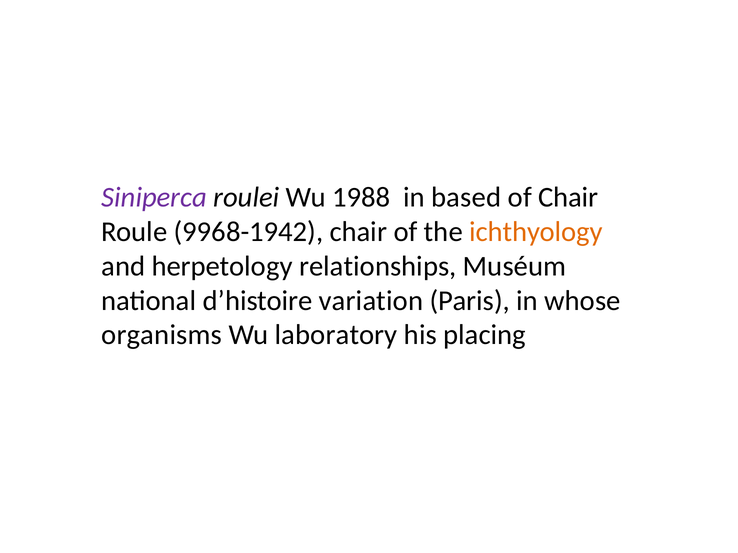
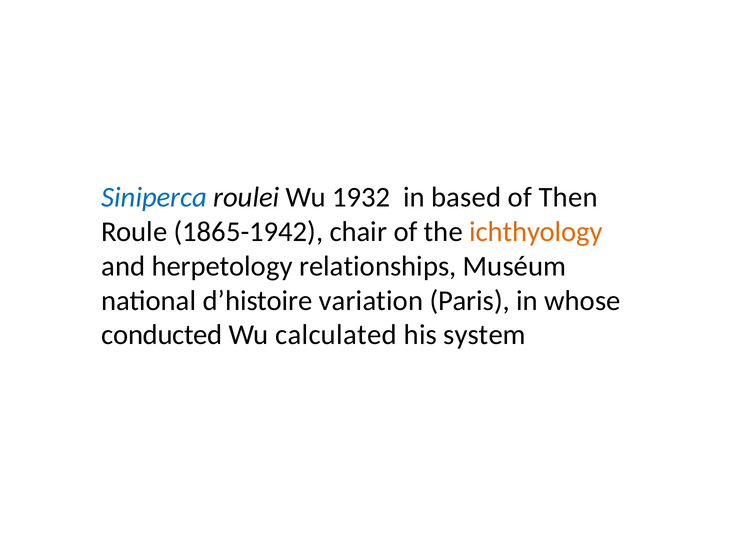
Siniperca colour: purple -> blue (154, 197)
1988: 1988 -> 1932 (361, 197)
of Chair: Chair -> Then (568, 197)
9968-1942: 9968-1942 -> 1865-1942 (248, 232)
organisms: organisms -> conducted (162, 335)
laboratory: laboratory -> calculated (336, 335)
placing: placing -> system (485, 335)
